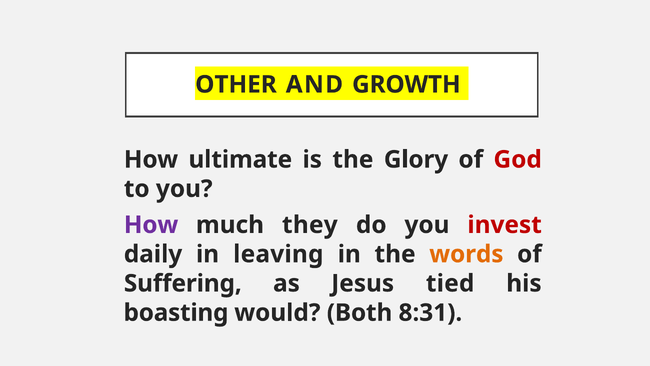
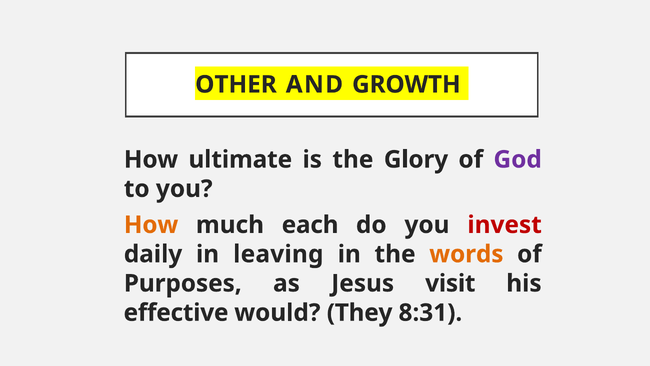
God colour: red -> purple (518, 159)
How colour: purple -> orange (151, 225)
they: they -> each (310, 225)
Suffering: Suffering -> Purposes (183, 283)
tied: tied -> visit (450, 283)
boasting: boasting -> effective (176, 312)
Both: Both -> They (360, 312)
